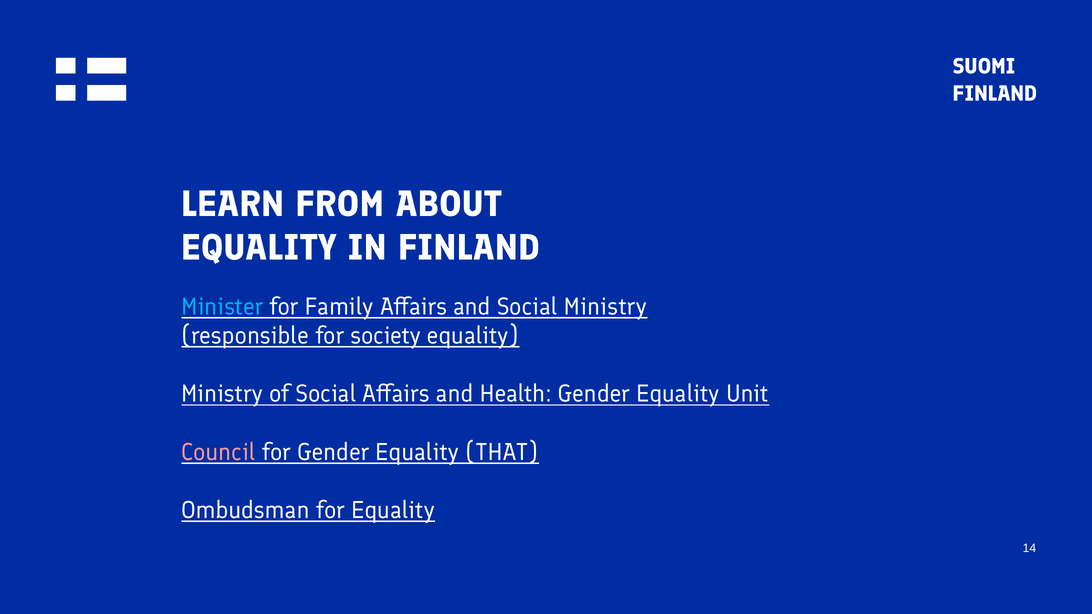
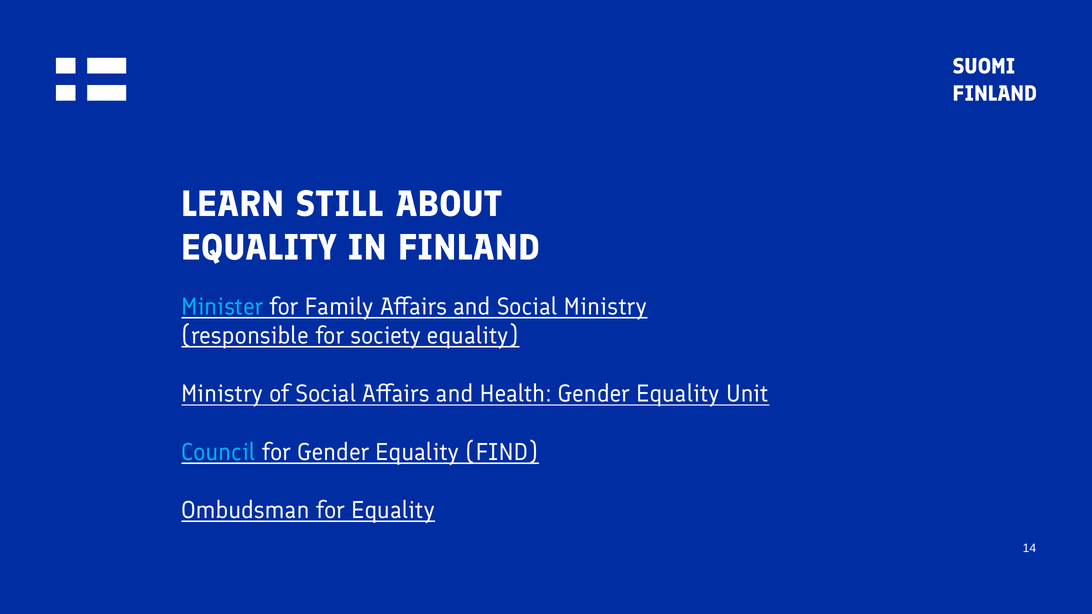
FROM: FROM -> STILL (340, 204)
Council colour: pink -> light blue (218, 452)
THAT: THAT -> FIND (502, 452)
